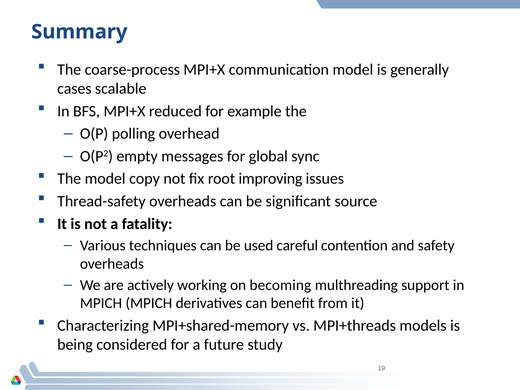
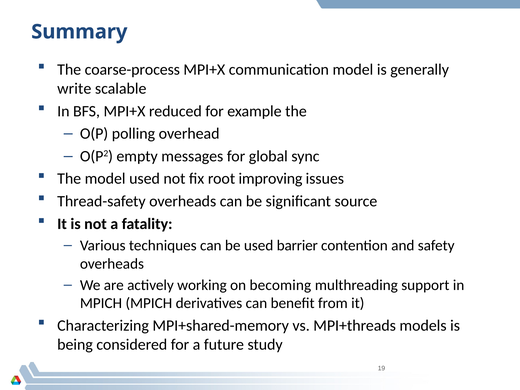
cases: cases -> write (74, 89)
model copy: copy -> used (145, 179)
careful: careful -> barrier (297, 246)
